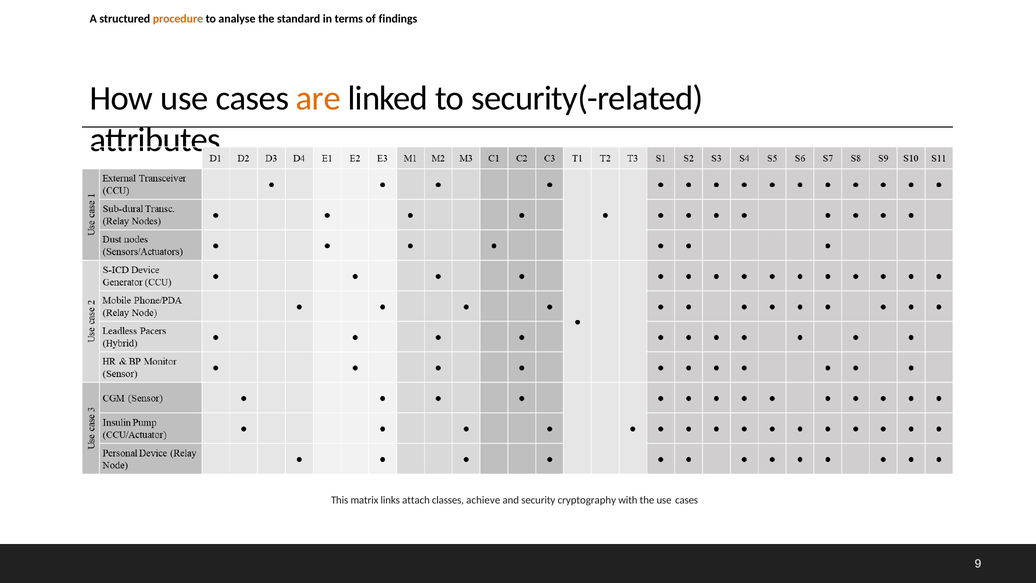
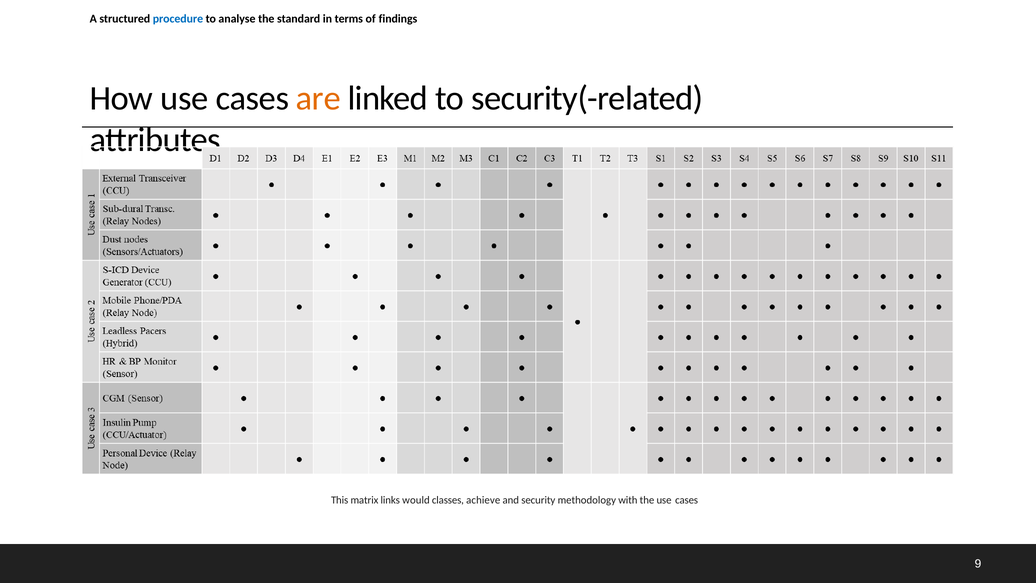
procedure colour: orange -> blue (178, 19)
attach: attach -> would (416, 500)
cryptography: cryptography -> methodology (587, 500)
